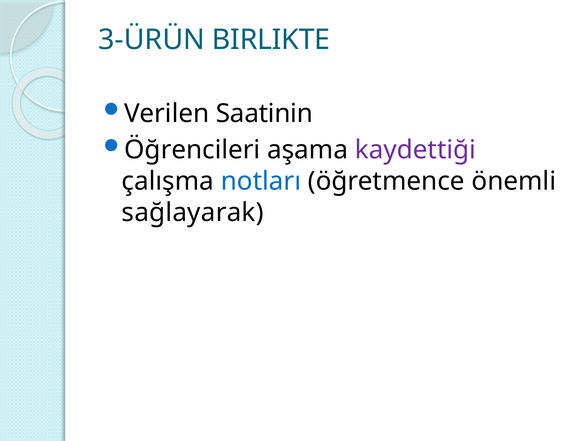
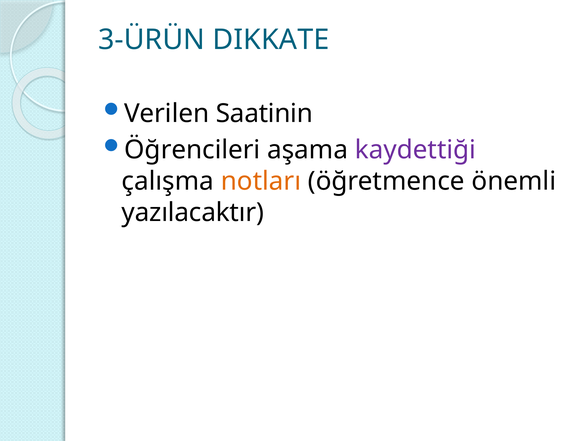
BIRLIKTE: BIRLIKTE -> DIKKATE (271, 40)
notları colour: blue -> orange (261, 181)
sağlayarak: sağlayarak -> yazılacaktır (193, 213)
